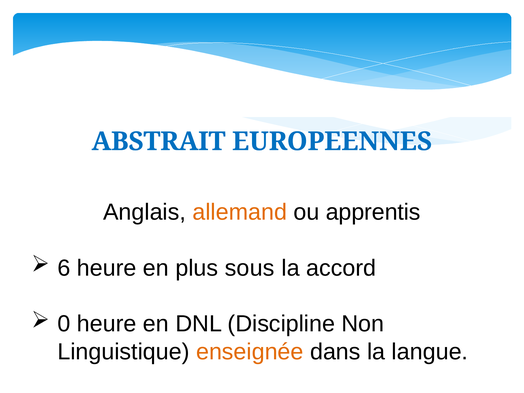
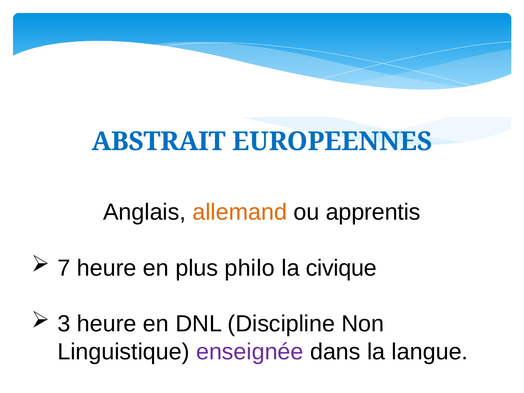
6: 6 -> 7 (64, 268)
sous: sous -> philo (250, 268)
accord: accord -> civique (341, 268)
0: 0 -> 3 (64, 324)
enseignée colour: orange -> purple (250, 352)
